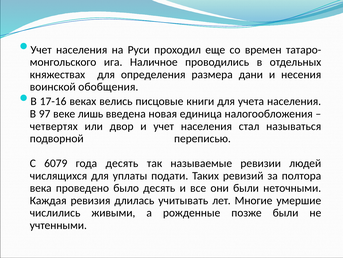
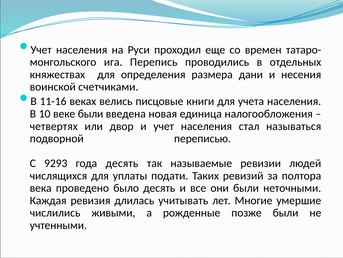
Наличное: Наличное -> Перепись (154, 62)
обобщения: обобщения -> счетчиками (108, 87)
17-16: 17-16 -> 11-16 (53, 101)
97: 97 -> 10 (45, 114)
веке лишь: лишь -> были (91, 114)
6079: 6079 -> 9293 (56, 163)
